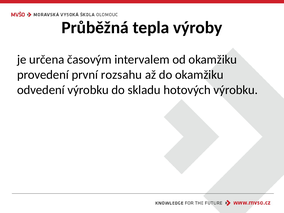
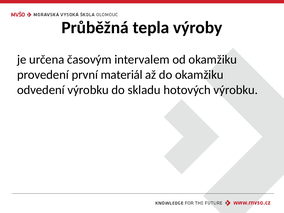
rozsahu: rozsahu -> materiál (122, 75)
